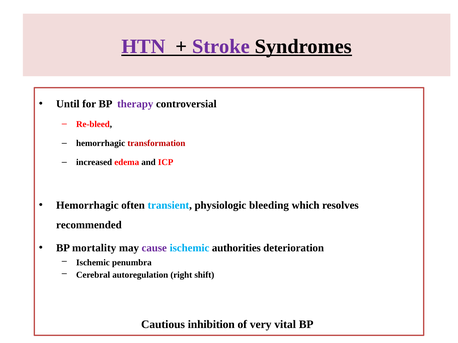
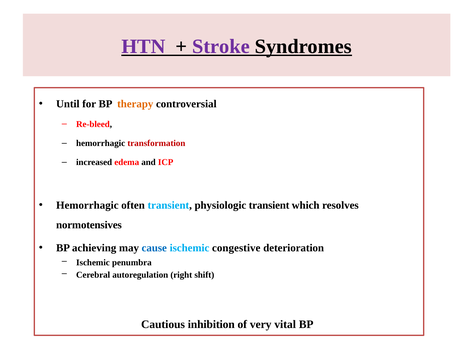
therapy colour: purple -> orange (135, 104)
physiologic bleeding: bleeding -> transient (269, 205)
recommended: recommended -> normotensives (89, 225)
mortality: mortality -> achieving (94, 248)
cause colour: purple -> blue (154, 248)
authorities: authorities -> congestive (236, 248)
